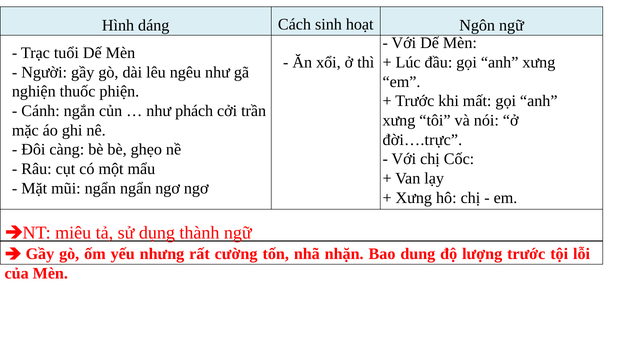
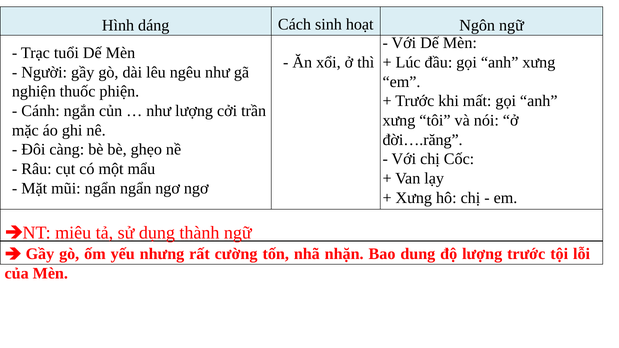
như phách: phách -> lượng (194, 111)
đời….trực: đời….trực -> đời….răng (423, 140)
